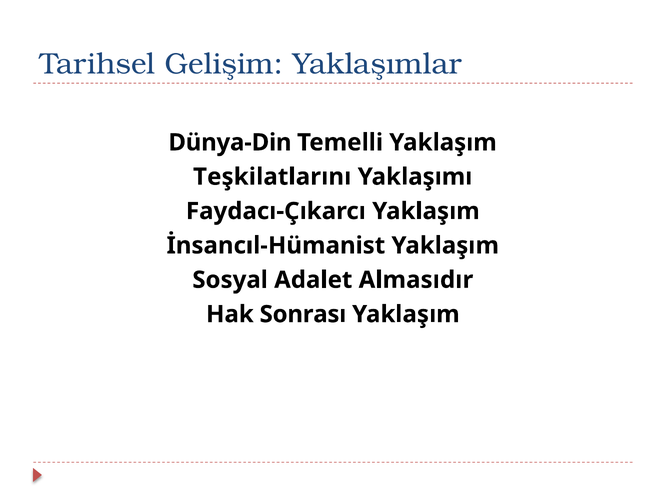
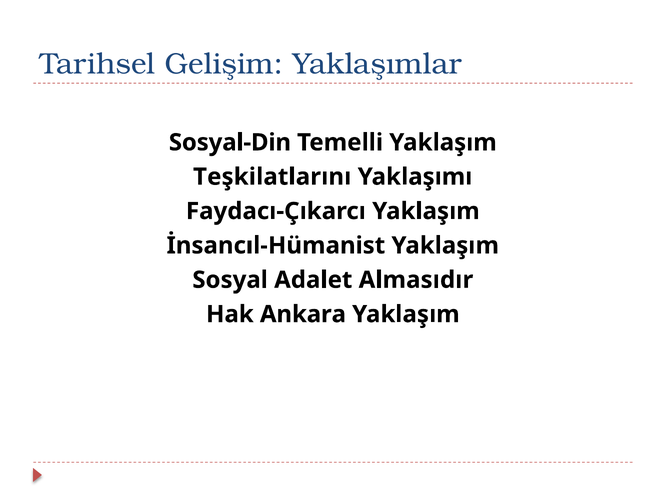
Dünya-Din: Dünya-Din -> Sosyal-Din (230, 143)
Sonrası: Sonrası -> Ankara (303, 315)
